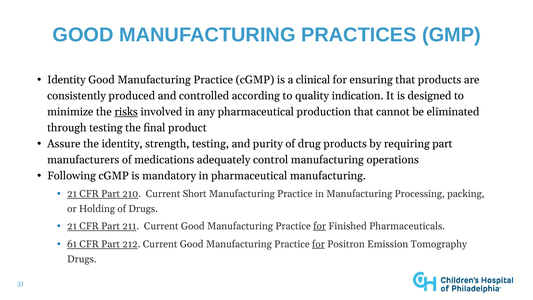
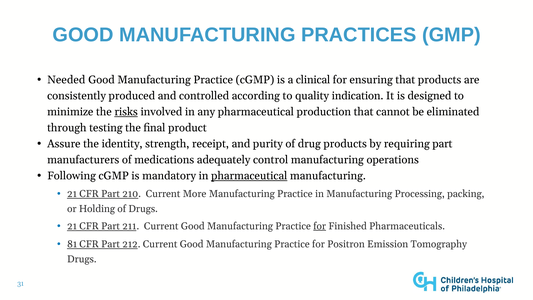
Identity: Identity -> Needed (66, 80)
strength testing: testing -> receipt (211, 144)
pharmaceutical underline: none -> present (249, 176)
Short: Short -> More (195, 194)
61: 61 -> 81 (72, 244)
for underline: present -> none (318, 244)
